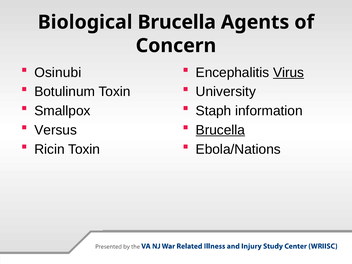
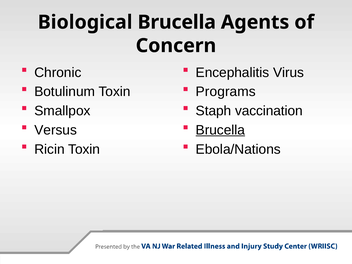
Osinubi: Osinubi -> Chronic (58, 73)
Virus underline: present -> none (289, 73)
University: University -> Programs (226, 92)
information: information -> vaccination (269, 111)
